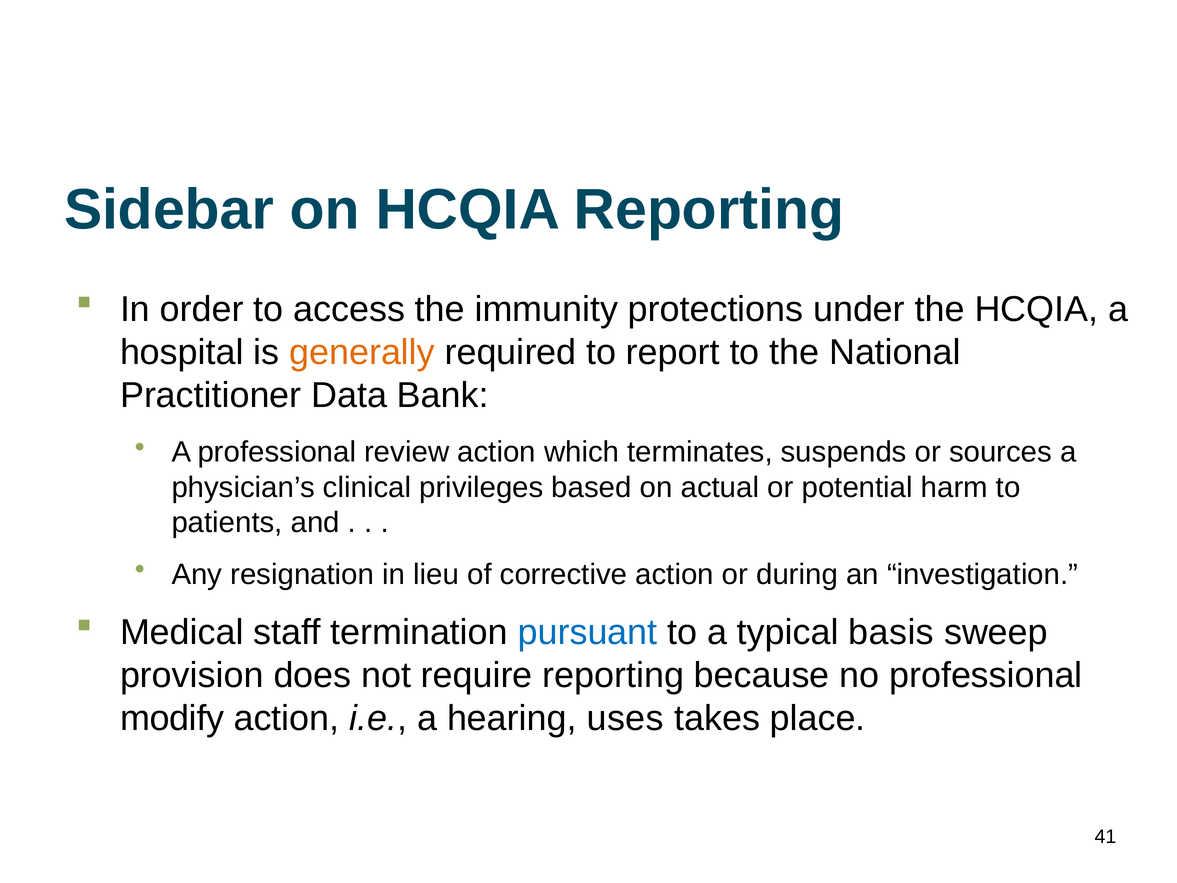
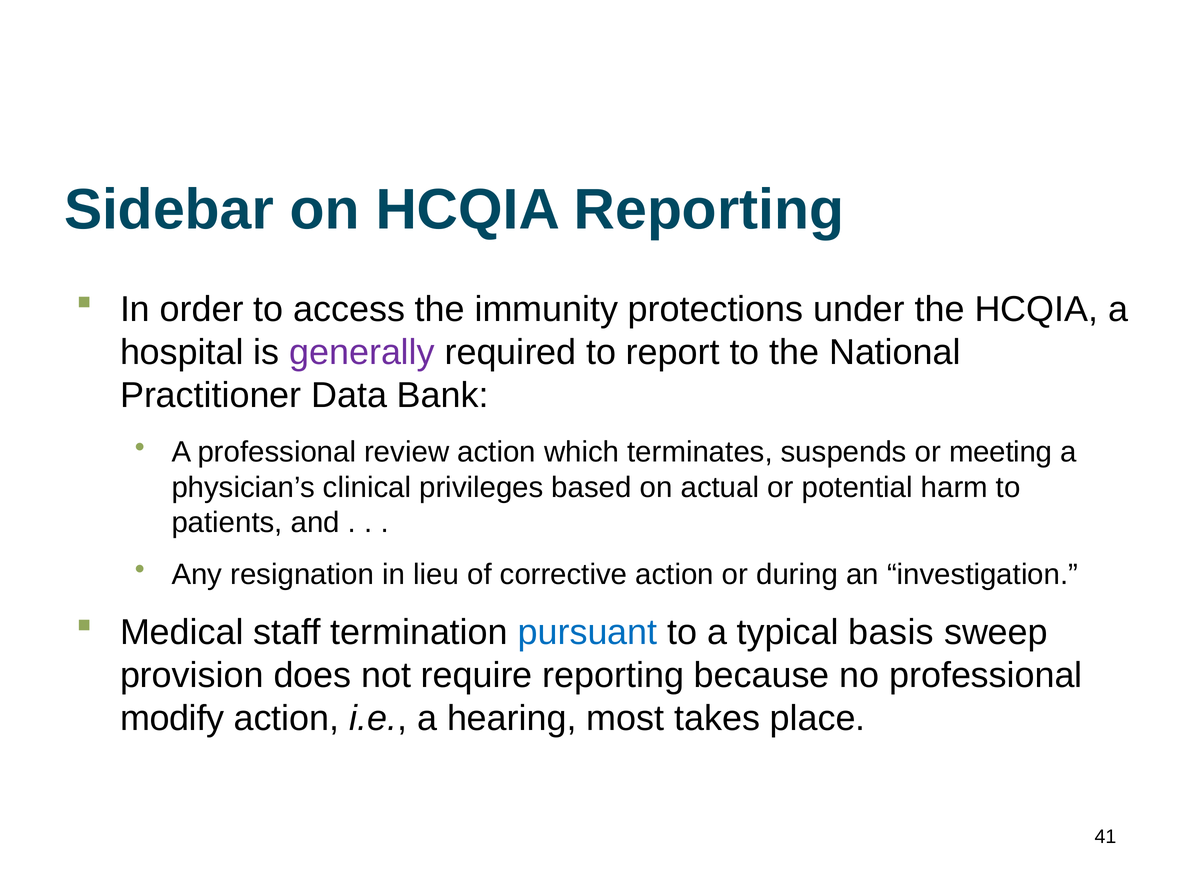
generally colour: orange -> purple (362, 352)
sources: sources -> meeting (1001, 452)
uses: uses -> most (625, 718)
